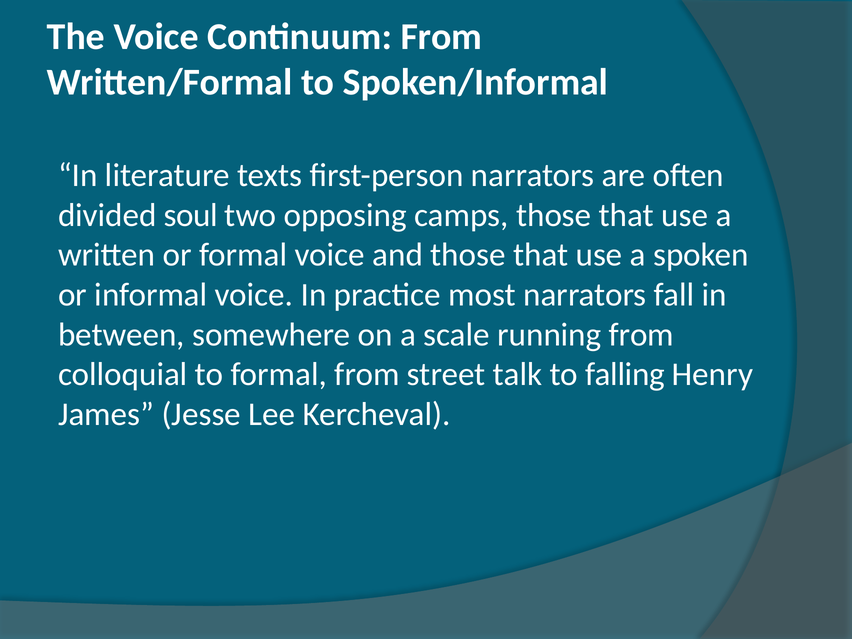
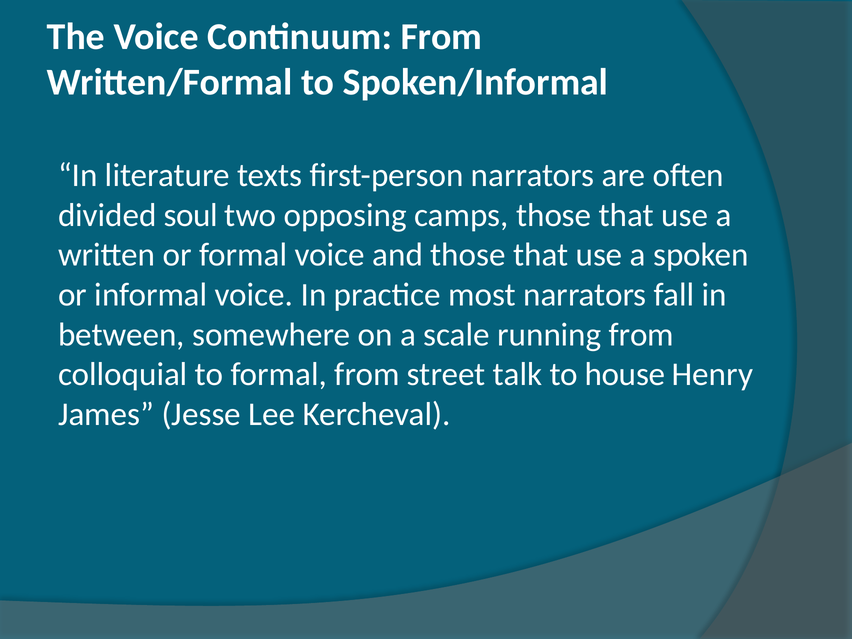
falling: falling -> house (625, 374)
